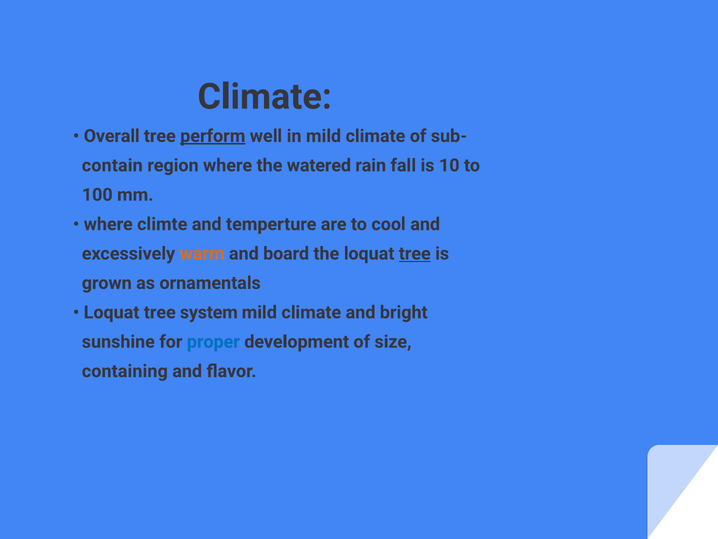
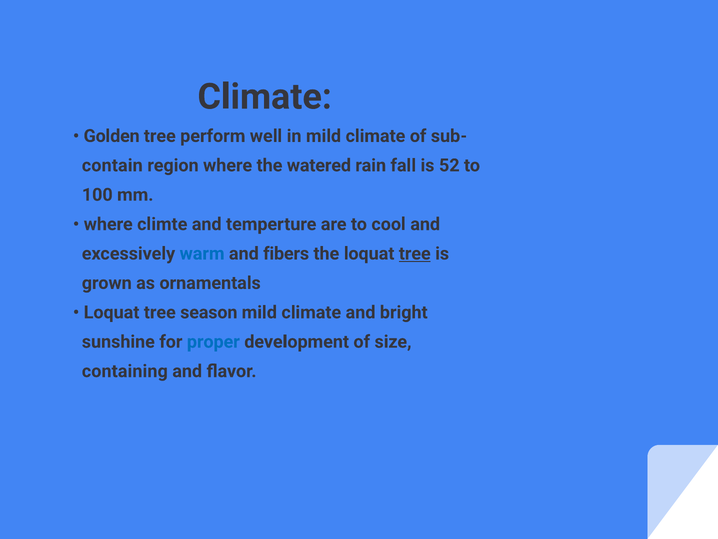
Overall: Overall -> Golden (112, 136)
perform underline: present -> none (213, 136)
10: 10 -> 52 (449, 165)
warm colour: orange -> blue (202, 253)
board: board -> fibers (286, 253)
system: system -> season (209, 312)
